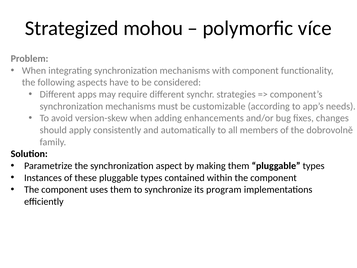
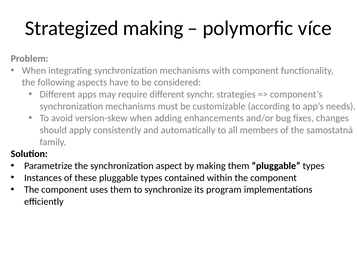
Strategized mohou: mohou -> making (153, 28)
dobrovolně: dobrovolně -> samostatná (330, 130)
